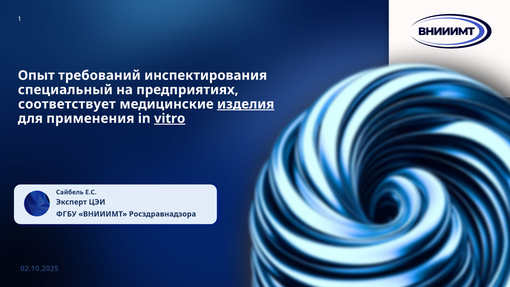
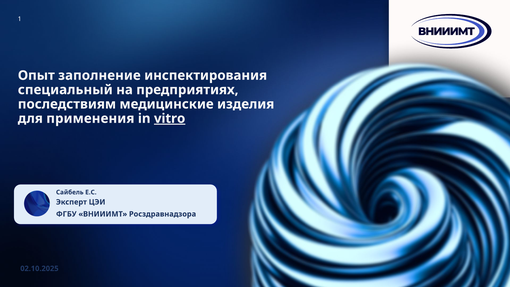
требований: требований -> заполнение (99, 75)
соответствует: соответствует -> последствиям (67, 104)
изделия underline: present -> none (246, 104)
